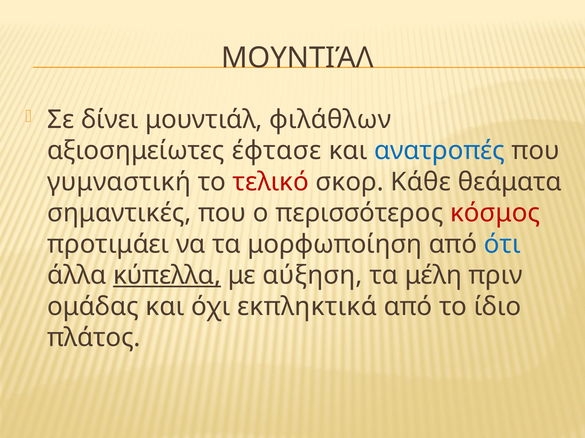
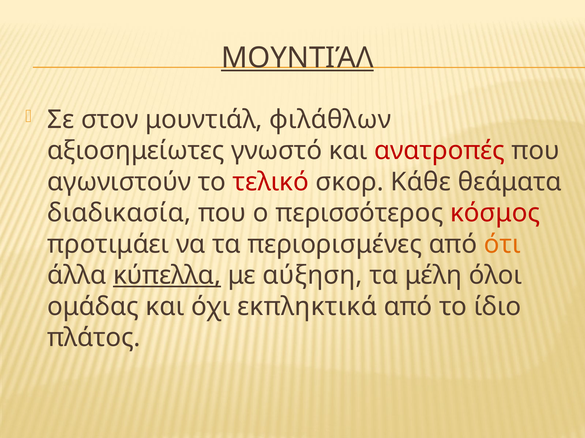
ΜΟΥΝΤΙΆΛ underline: none -> present (297, 58)
δίνει: δίνει -> στον (110, 120)
έφτασε: έφτασε -> γνωστό (277, 151)
ανατροπές colour: blue -> red (440, 151)
γυμναστική: γυμναστική -> αγωνιστούν (119, 182)
σημαντικές: σημαντικές -> διαδικασία (119, 213)
μορφωποίηση: μορφωποίηση -> περιορισμένες (335, 245)
ότι colour: blue -> orange (502, 245)
πριν: πριν -> όλοι (495, 276)
